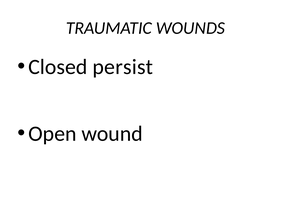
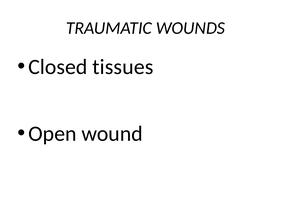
persist: persist -> tissues (123, 67)
